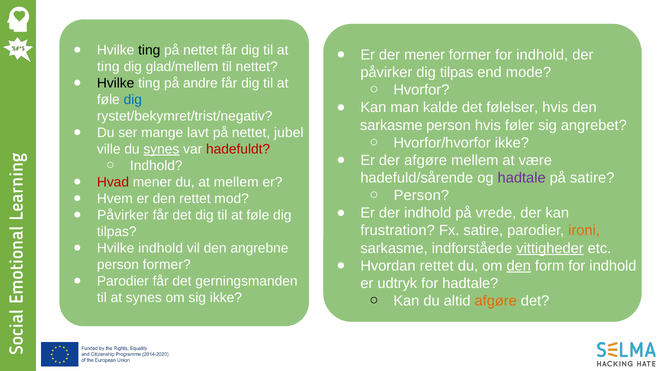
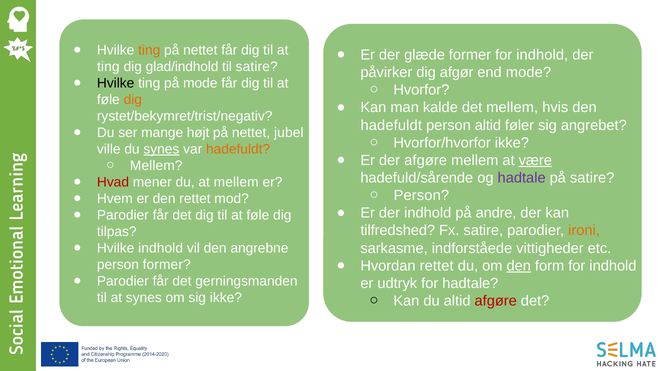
ting colour: black -> orange (149, 50)
der mener: mener -> glæde (425, 55)
glad/mellem: glad/mellem -> glad/indhold (182, 67)
til nettet: nettet -> satire (257, 67)
påvirker dig tilpas: tilpas -> afgør (457, 72)
på andre: andre -> mode (200, 83)
dig colour: blue -> orange (133, 100)
det følelser: følelser -> mellem (512, 108)
sarkasme: sarkasme -> hadefuldt (391, 125)
person hvis: hvis -> altid (488, 125)
lavt: lavt -> højt (198, 133)
hadefuldt colour: red -> orange (238, 149)
være underline: none -> present (535, 160)
Indhold: Indhold -> Mellem (156, 166)
vrede: vrede -> andre (496, 213)
Påvirker: Påvirker -> Parodier (123, 215)
frustration: frustration -> tilfredshed (398, 231)
vittigheder underline: present -> none (550, 248)
afgøre colour: orange -> red (496, 301)
